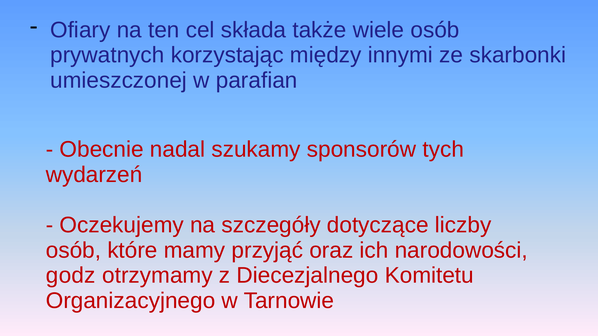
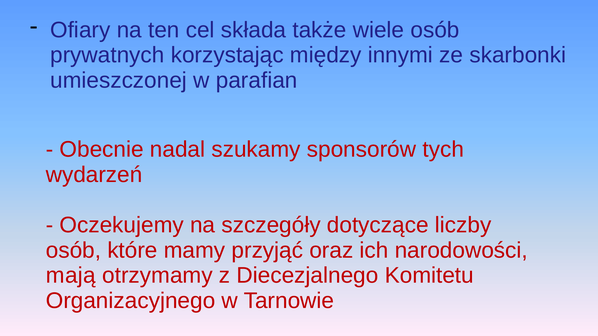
godz: godz -> mają (71, 276)
